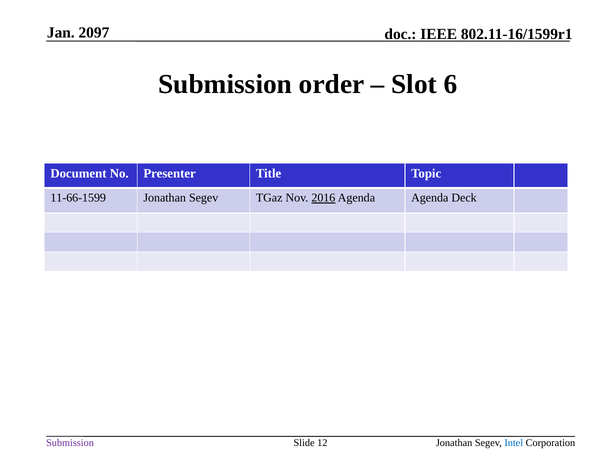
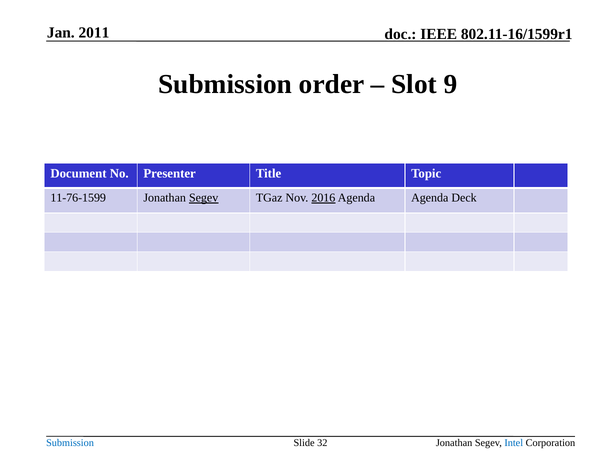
2097: 2097 -> 2011 (94, 33)
6: 6 -> 9 (451, 84)
11-66-1599: 11-66-1599 -> 11-76-1599 (78, 198)
Segev underline: none -> present (204, 198)
Submission colour: purple -> blue (70, 443)
12: 12 -> 32 (322, 443)
